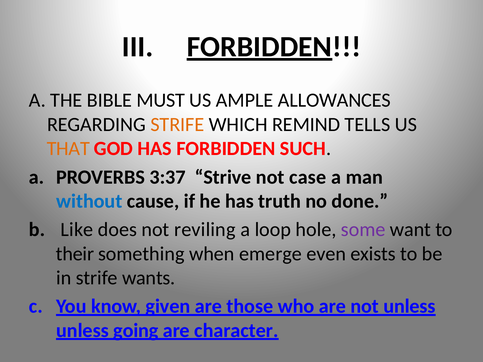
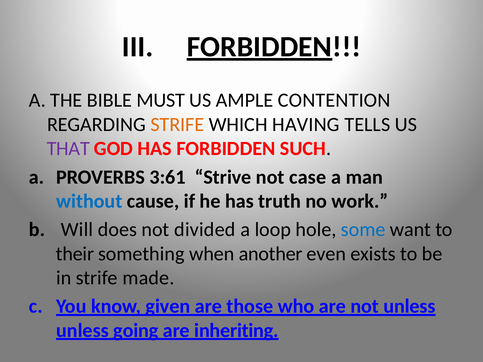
ALLOWANCES: ALLOWANCES -> CONTENTION (334, 100)
REMIND: REMIND -> HAVING (306, 125)
THAT colour: orange -> purple (68, 149)
3:37: 3:37 -> 3:61 (168, 177)
done: done -> work (360, 201)
Like: Like -> Will (77, 230)
reviling: reviling -> divided (205, 230)
some colour: purple -> blue (363, 230)
emerge: emerge -> another (271, 254)
wants: wants -> made (148, 278)
character: character -> inheriting (236, 331)
